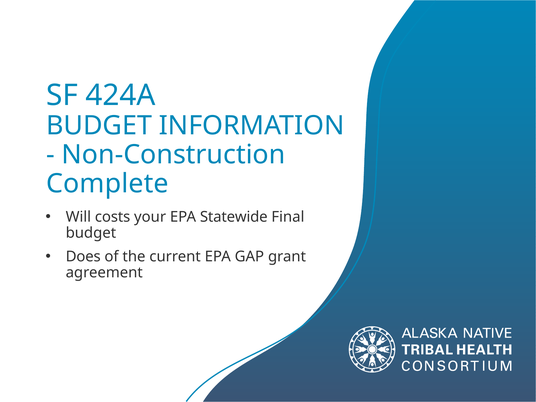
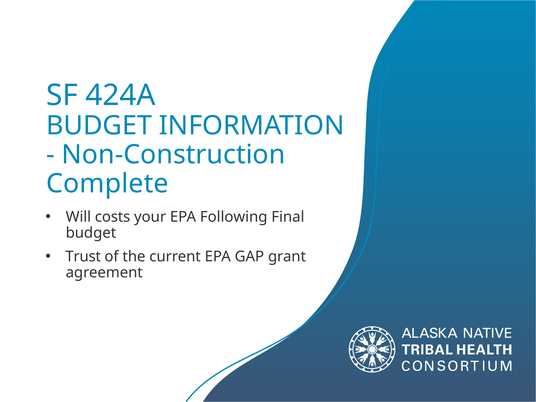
Statewide: Statewide -> Following (234, 217)
Does: Does -> Trust (83, 257)
